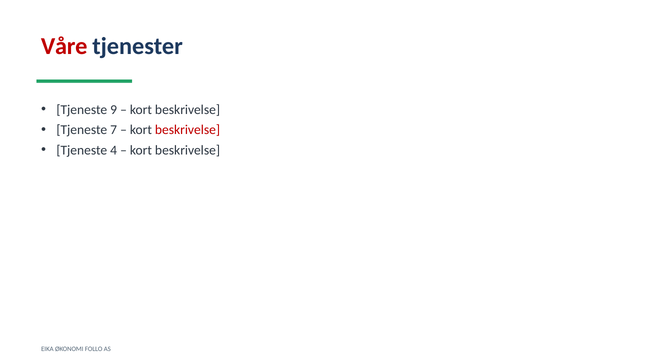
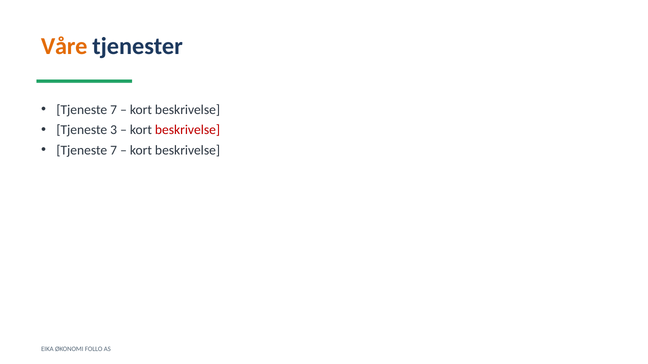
Våre colour: red -> orange (64, 46)
9: 9 -> 7 (114, 110)
7: 7 -> 3 (114, 130)
4: 4 -> 7 (114, 150)
